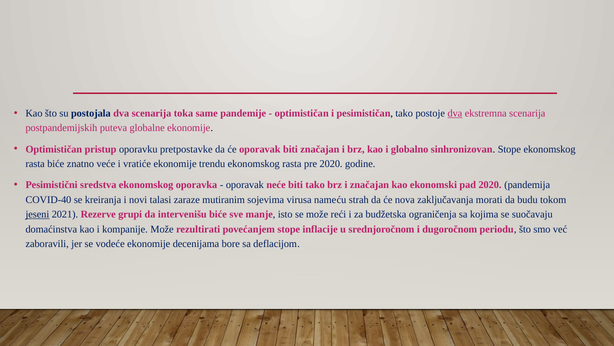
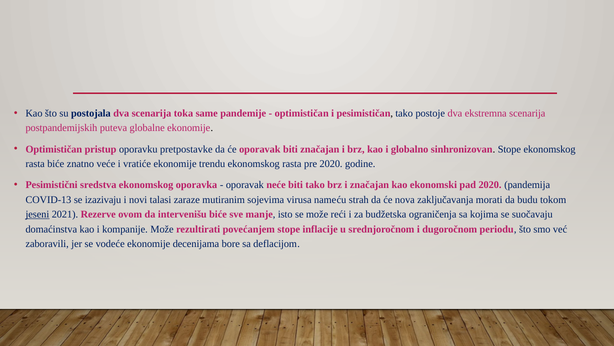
dva underline: present -> none (455, 113)
COVID-40: COVID-40 -> COVID-13 (48, 199)
kreiranja: kreiranja -> izazivaju (103, 199)
grupi: grupi -> ovom (130, 214)
